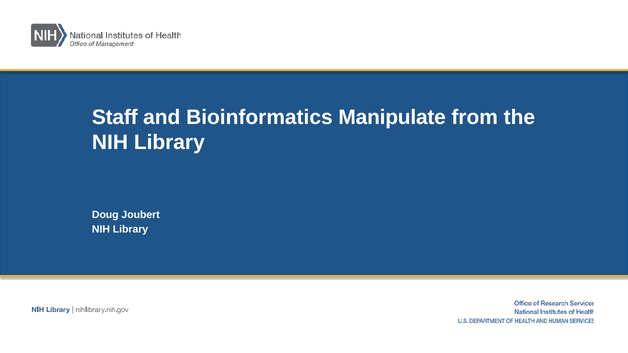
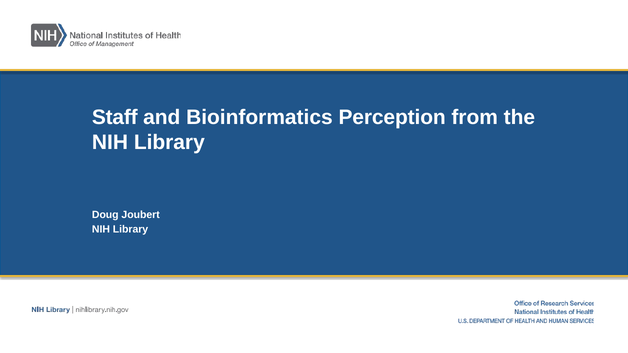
Manipulate: Manipulate -> Perception (392, 117)
